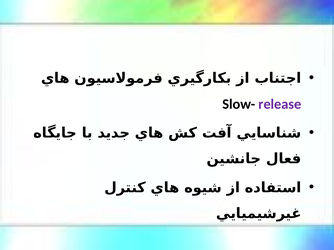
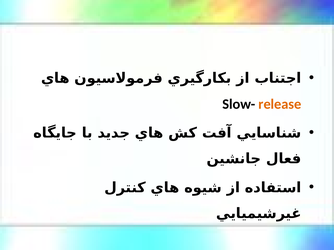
release colour: purple -> orange (280, 104)
